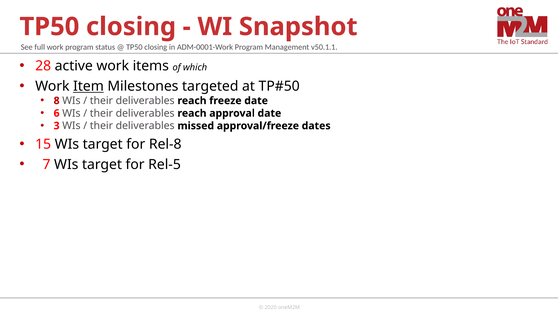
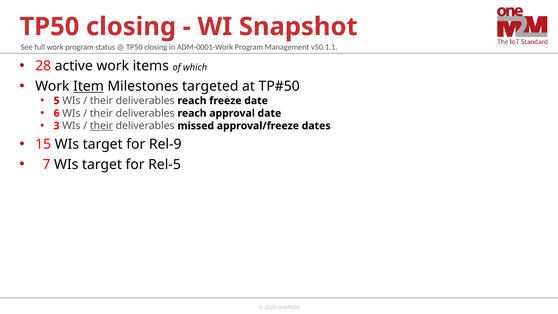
8: 8 -> 5 (57, 101)
their underline: none -> present (101, 126)
Rel-8: Rel-8 -> Rel-9 (165, 144)
